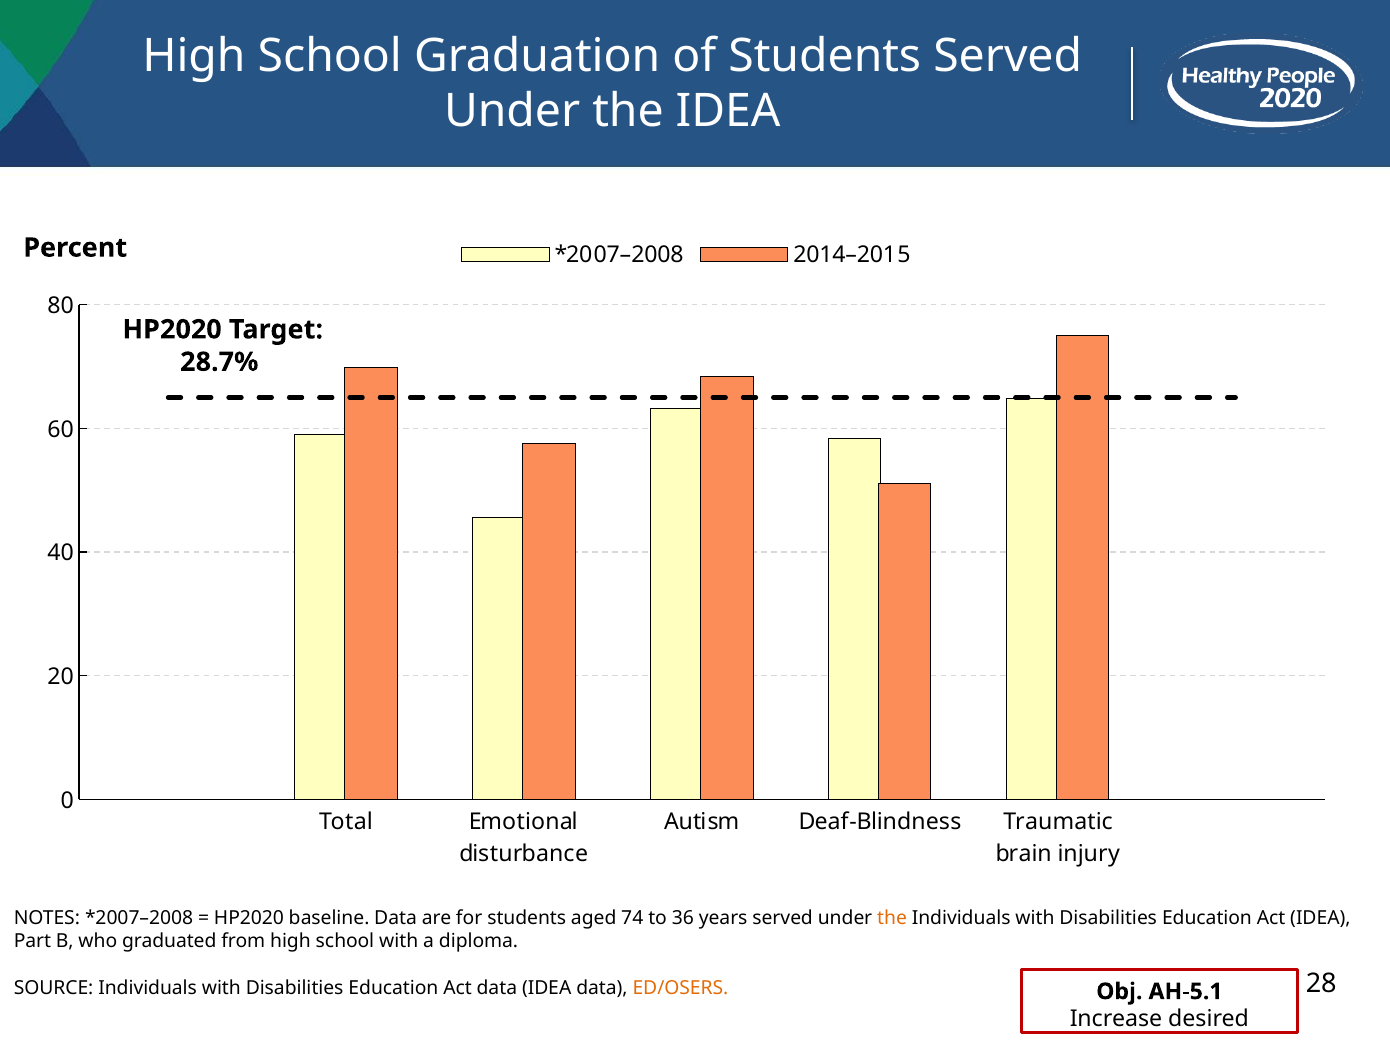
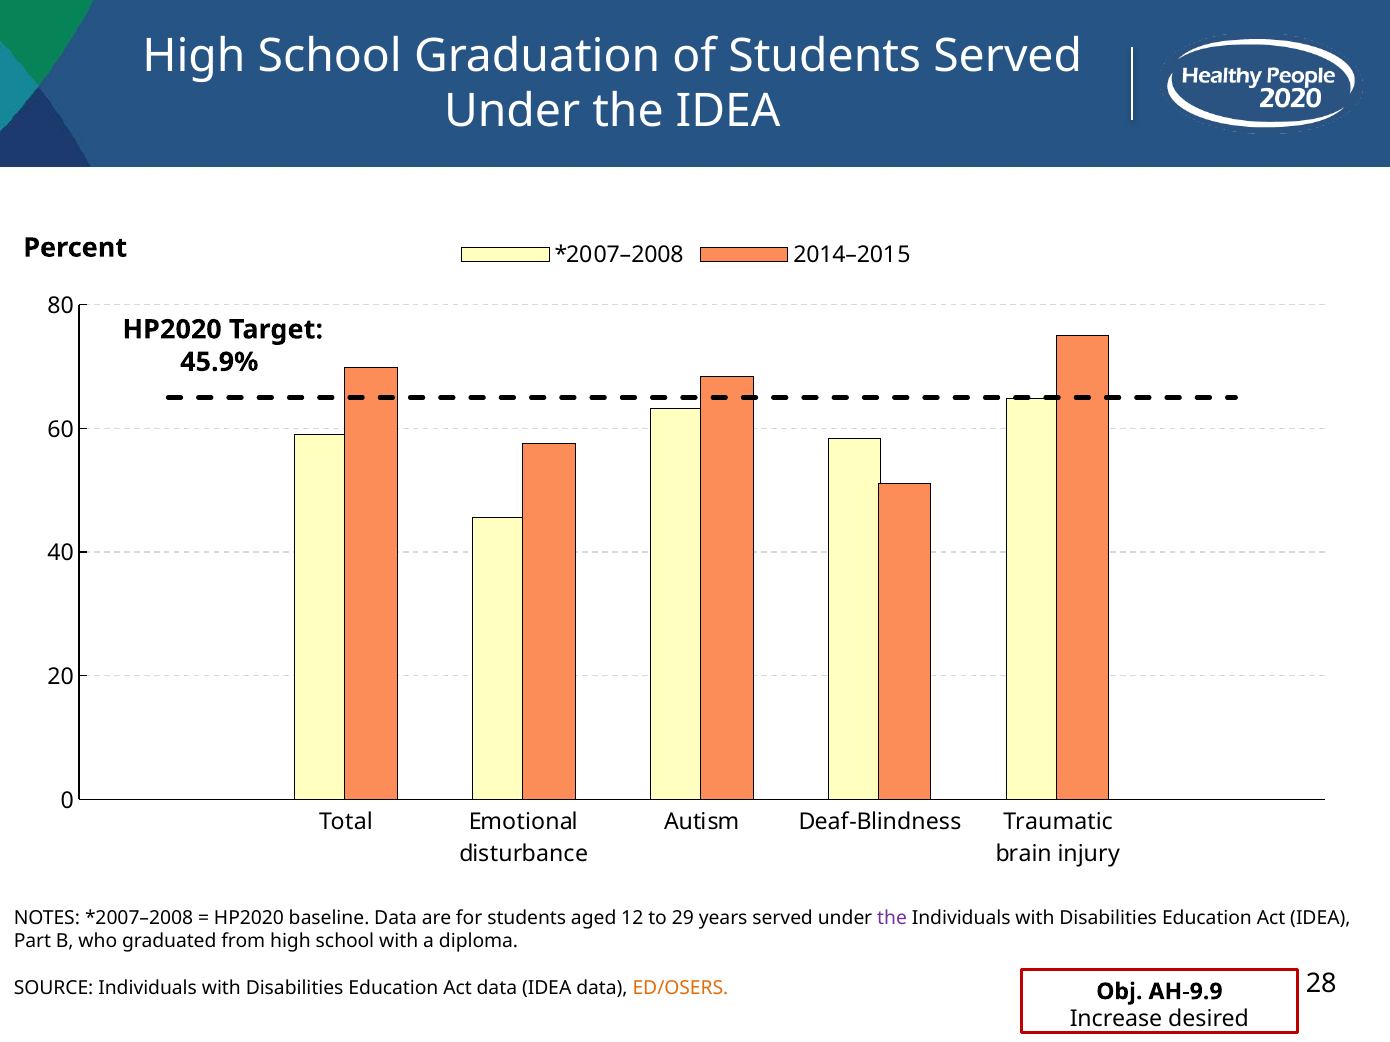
28.7%: 28.7% -> 45.9% (219, 362)
74: 74 -> 12 (632, 919)
36: 36 -> 29 (683, 919)
the colour: orange -> purple (892, 919)
AH-5.1: AH-5.1 -> AH-9.9 (1186, 992)
